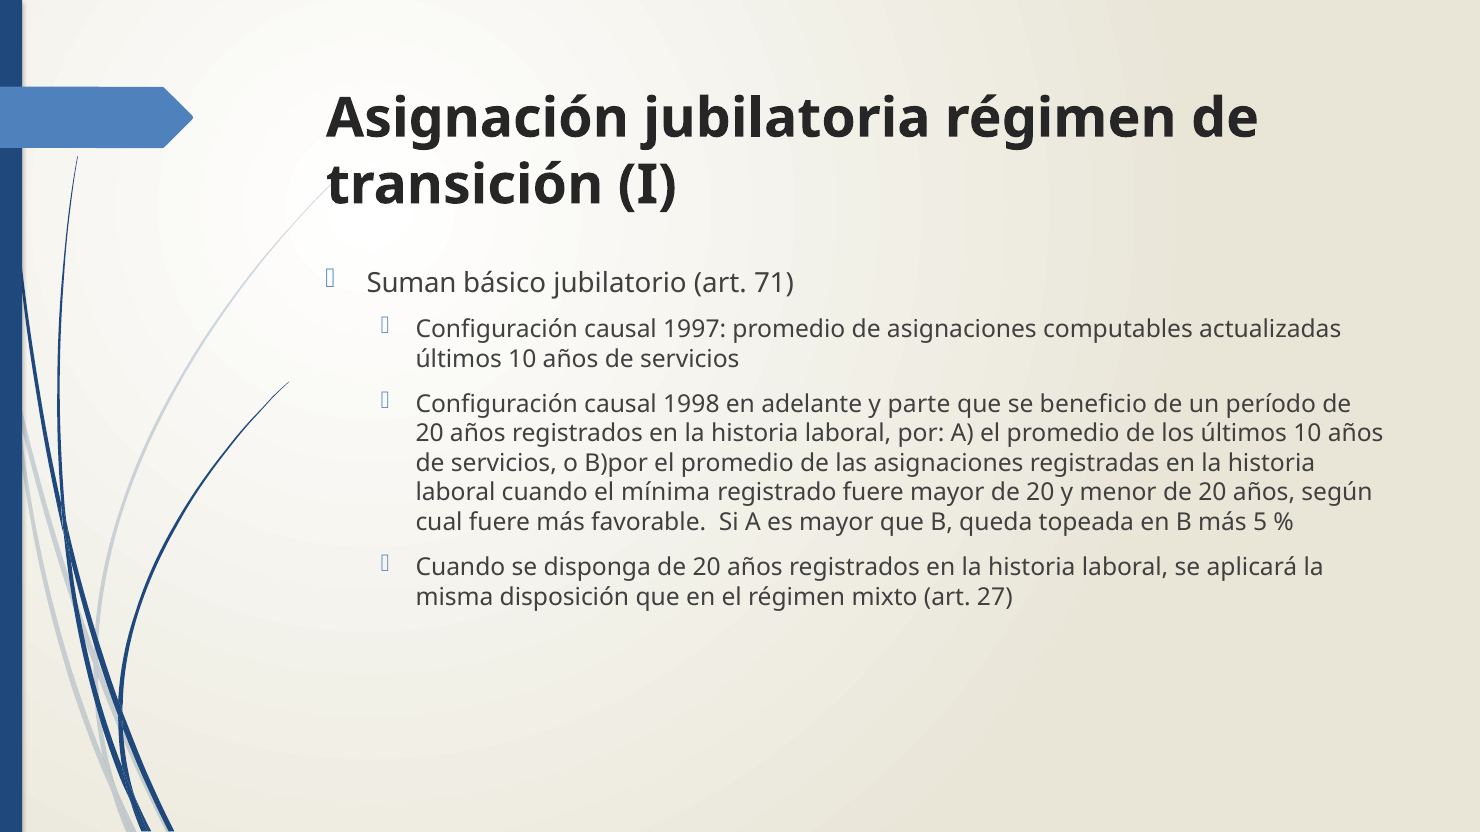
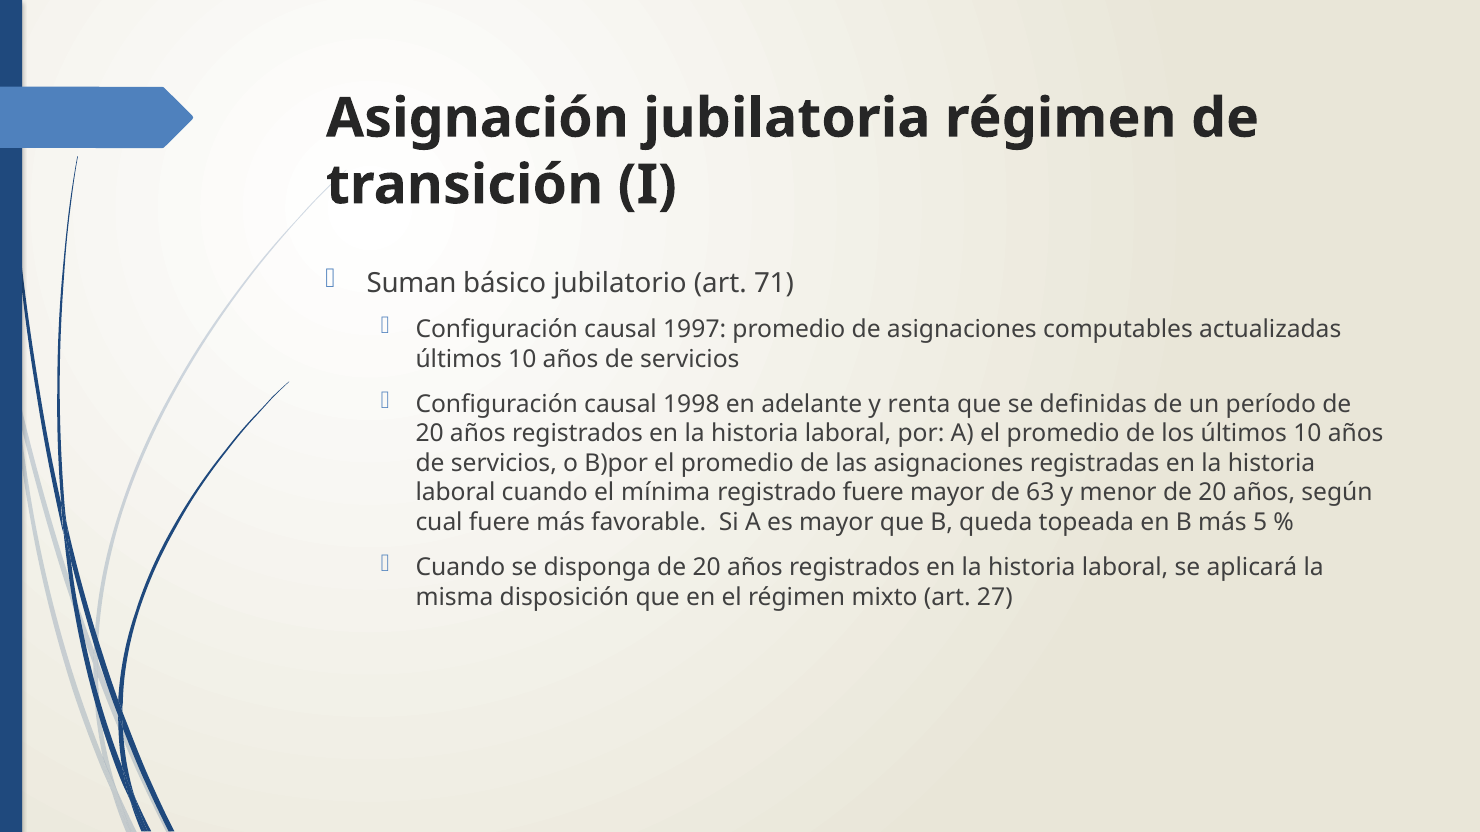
parte: parte -> renta (919, 404)
beneficio: beneficio -> definidas (1093, 404)
mayor de 20: 20 -> 63 (1040, 493)
